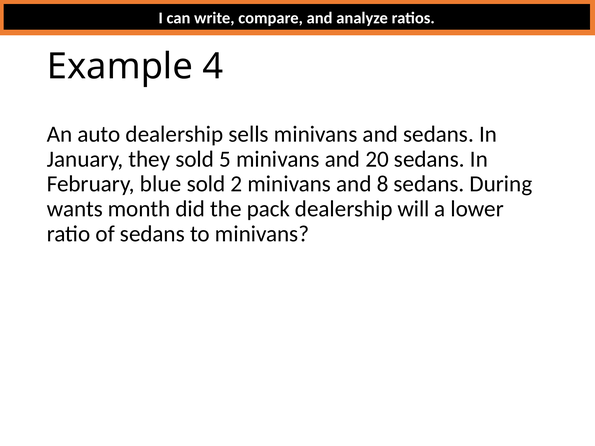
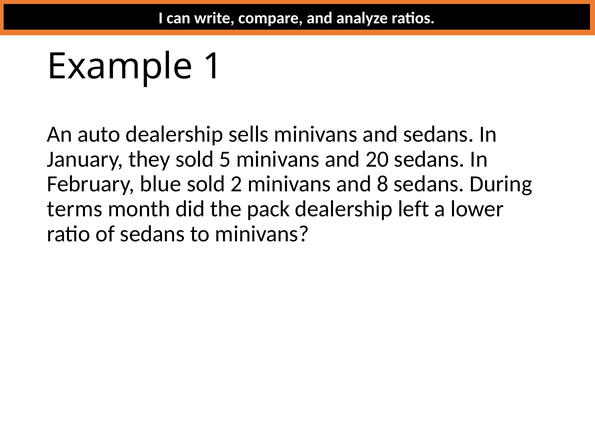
4: 4 -> 1 (213, 67)
wants: wants -> terms (75, 209)
will: will -> left (413, 209)
